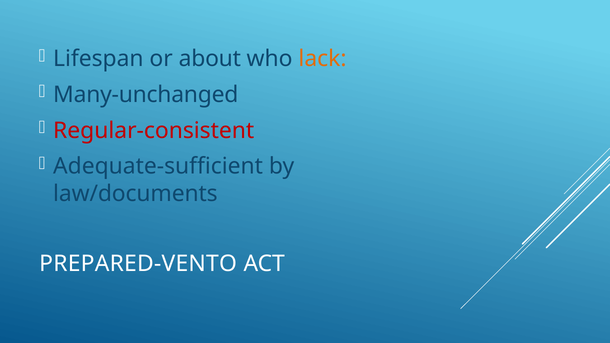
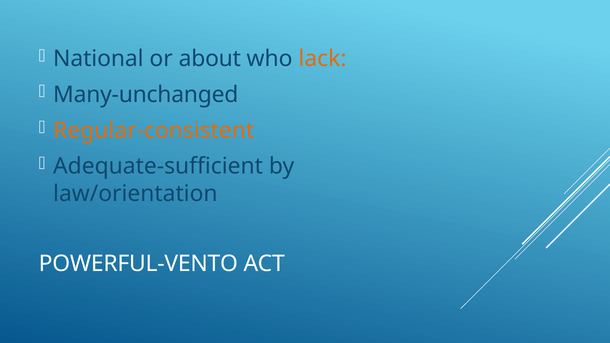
Lifespan: Lifespan -> National (98, 59)
Regular-consistent colour: red -> orange (154, 131)
law/documents: law/documents -> law/orientation (135, 194)
PREPARED-VENTO: PREPARED-VENTO -> POWERFUL-VENTO (138, 264)
